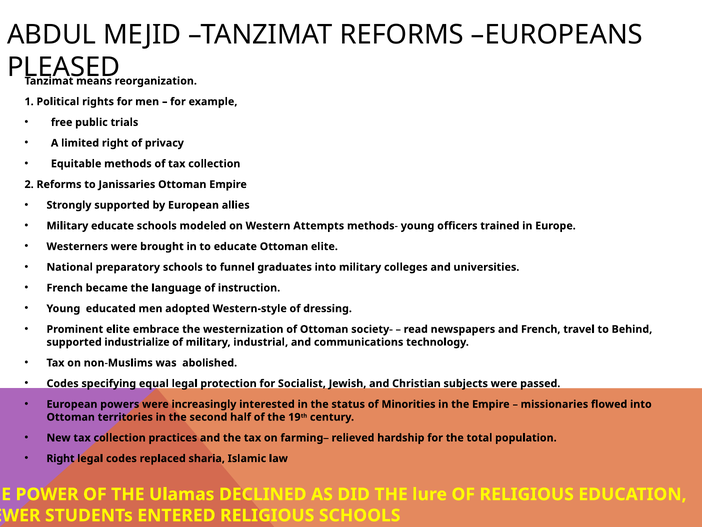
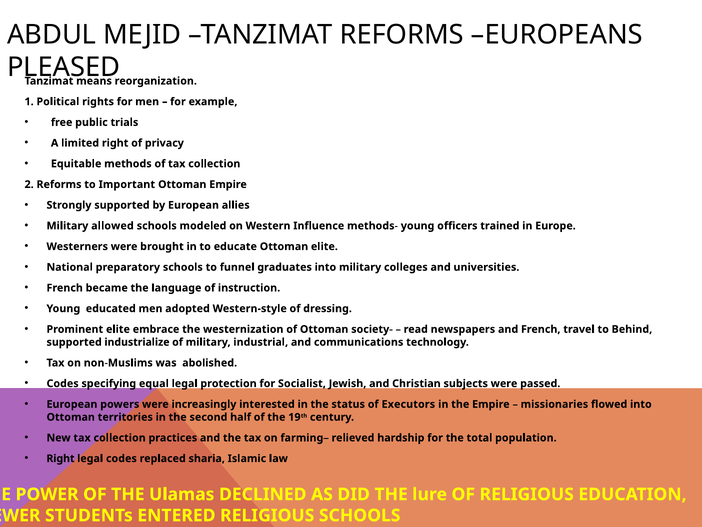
Janissaries: Janissaries -> Important (127, 184)
Military educate: educate -> allowed (112, 226)
Attempts: Attempts -> Influence (319, 226)
Minorities: Minorities -> Executors (408, 404)
